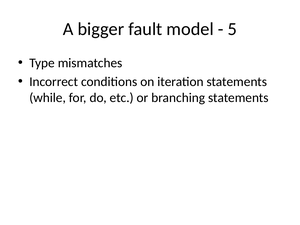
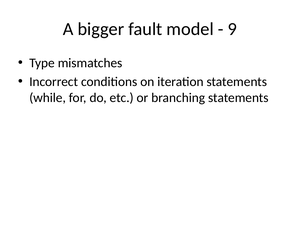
5: 5 -> 9 (232, 29)
